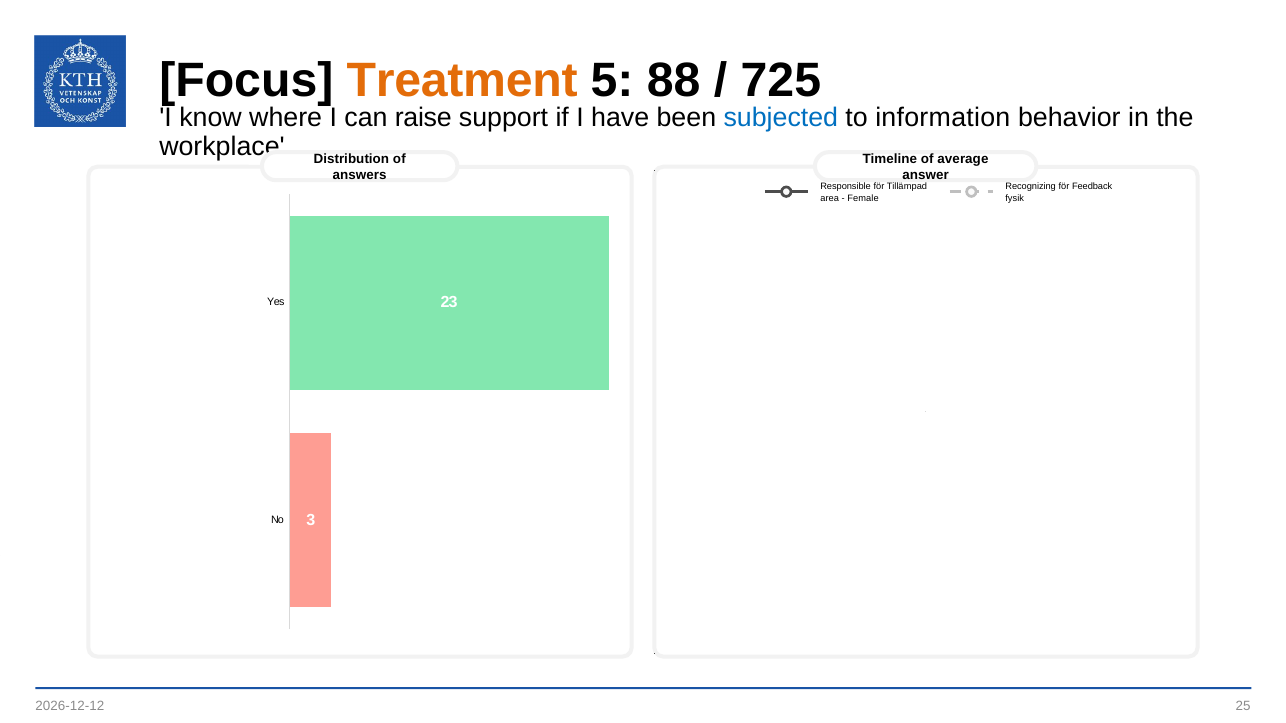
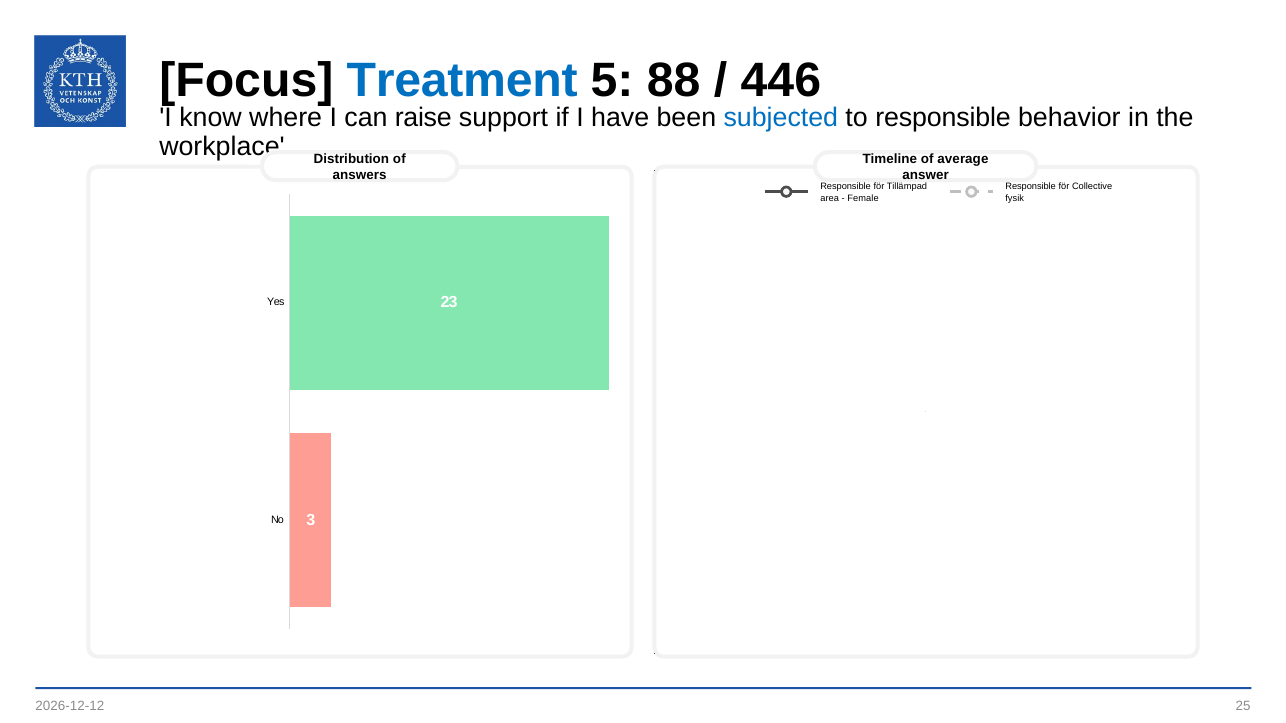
Treatment colour: orange -> blue (462, 80)
725: 725 -> 446 (781, 80)
to information: information -> responsible (943, 118)
Recognizing: Recognizing -> Responsible (1031, 187)
Feedback: Feedback -> Collective (1092, 187)
